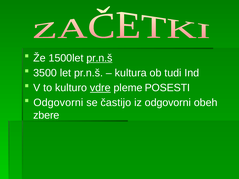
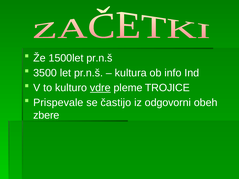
pr.n.š underline: present -> none (99, 58)
tudi: tudi -> info (173, 73)
POSESTI: POSESTI -> TROJICE (167, 88)
Odgovorni: Odgovorni -> Prispevale (58, 103)
